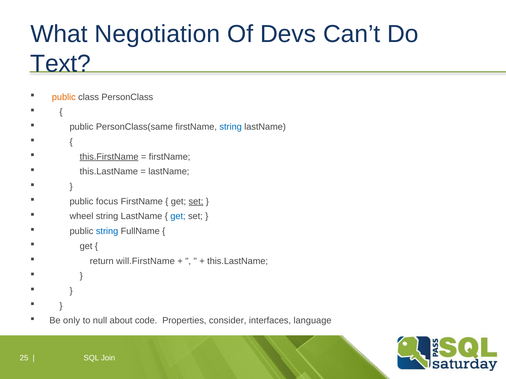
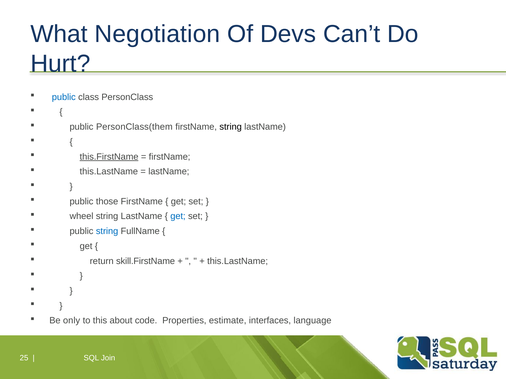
Text: Text -> Hurt (60, 64)
public colour: orange -> blue (64, 97)
PersonClass(same: PersonClass(same -> PersonClass(them (134, 127)
string colour: blue -> black (231, 127)
focus: focus -> those (107, 202)
set underline: present -> none (196, 202)
will.FirstName: will.FirstName -> skill.FirstName (146, 261)
null: null -> this (100, 321)
consider: consider -> estimate (228, 321)
